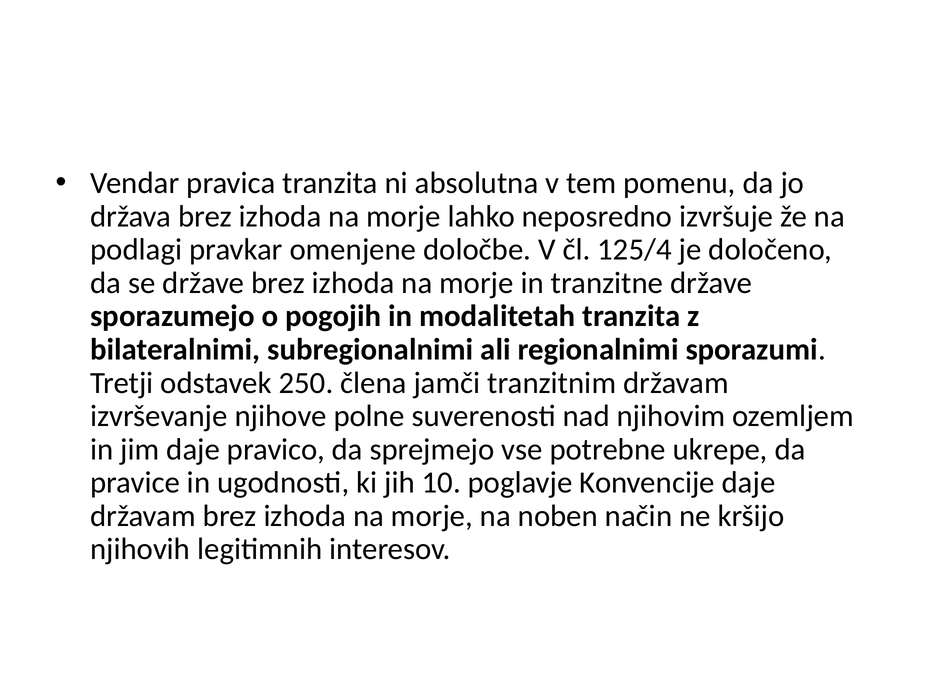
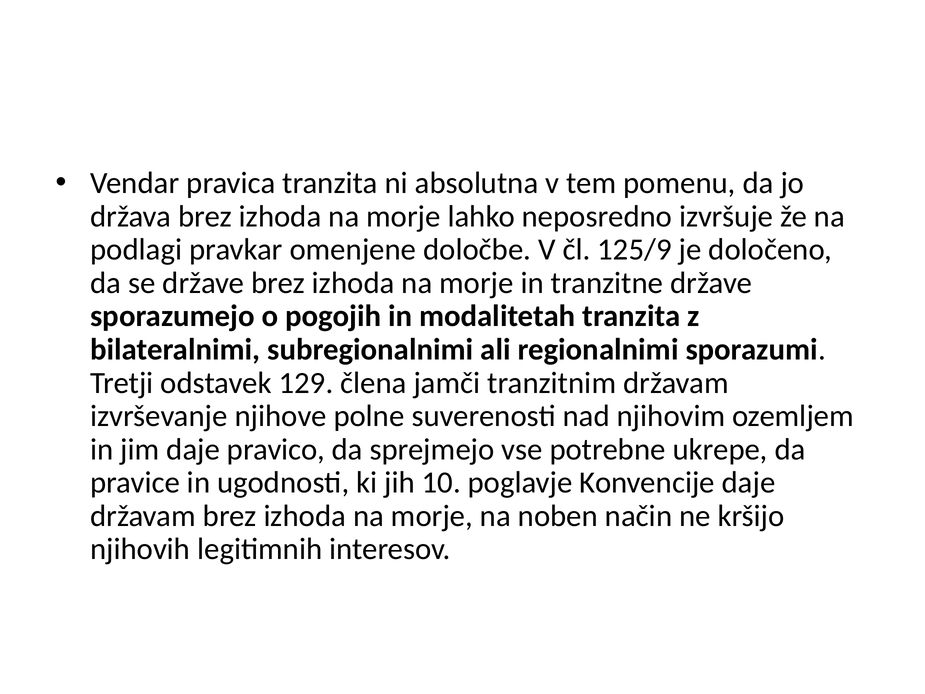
125/4: 125/4 -> 125/9 (635, 250)
250: 250 -> 129 (306, 383)
